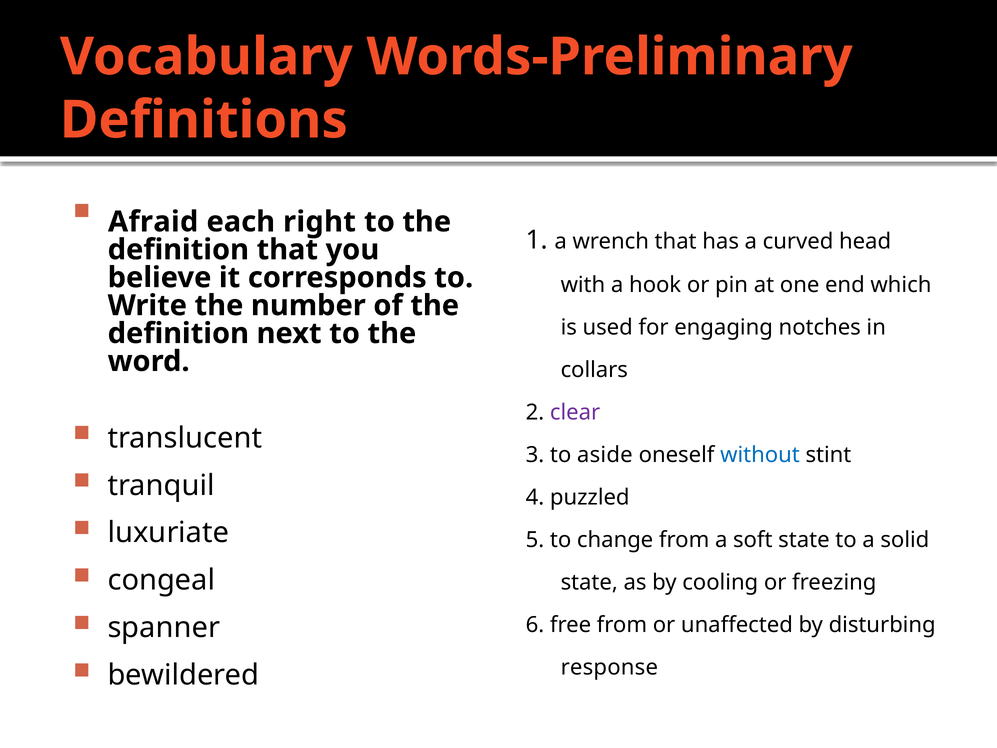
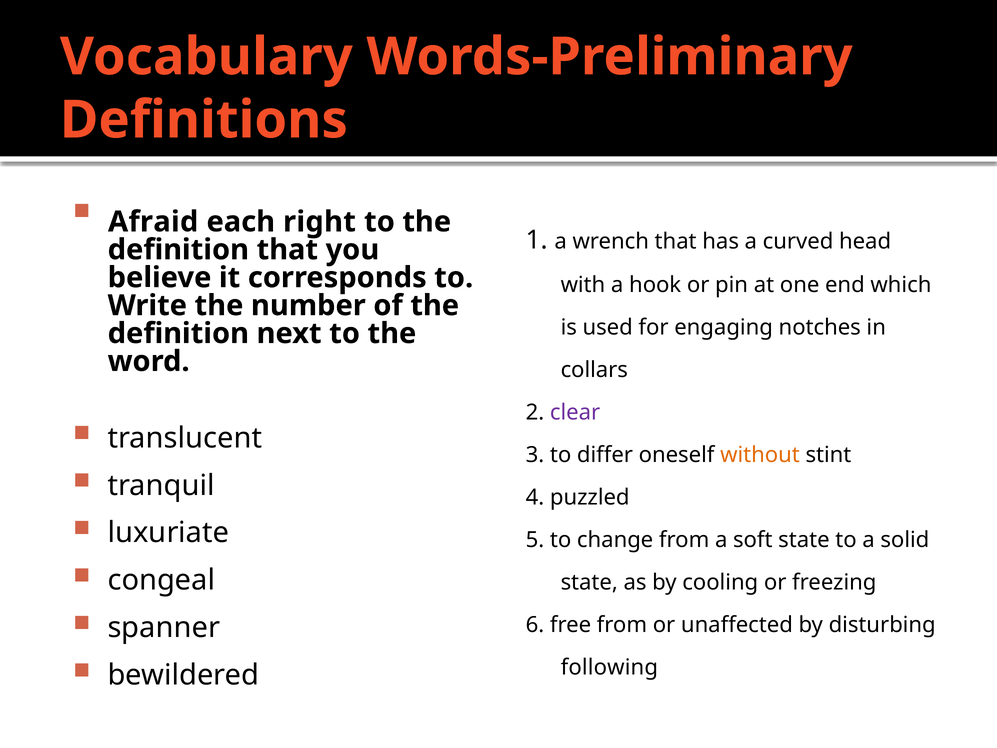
aside: aside -> differ (605, 455)
without colour: blue -> orange (760, 455)
response: response -> following (609, 667)
